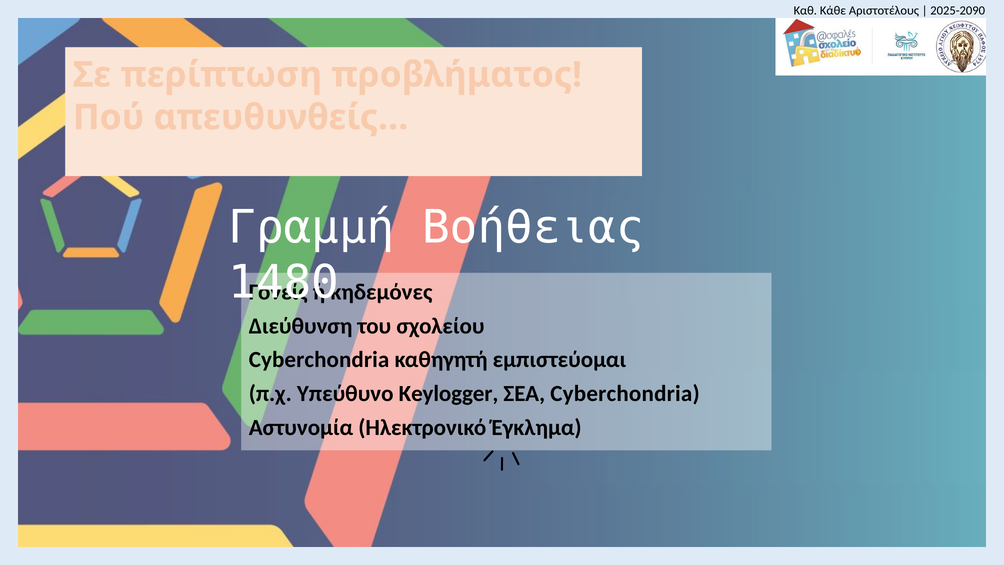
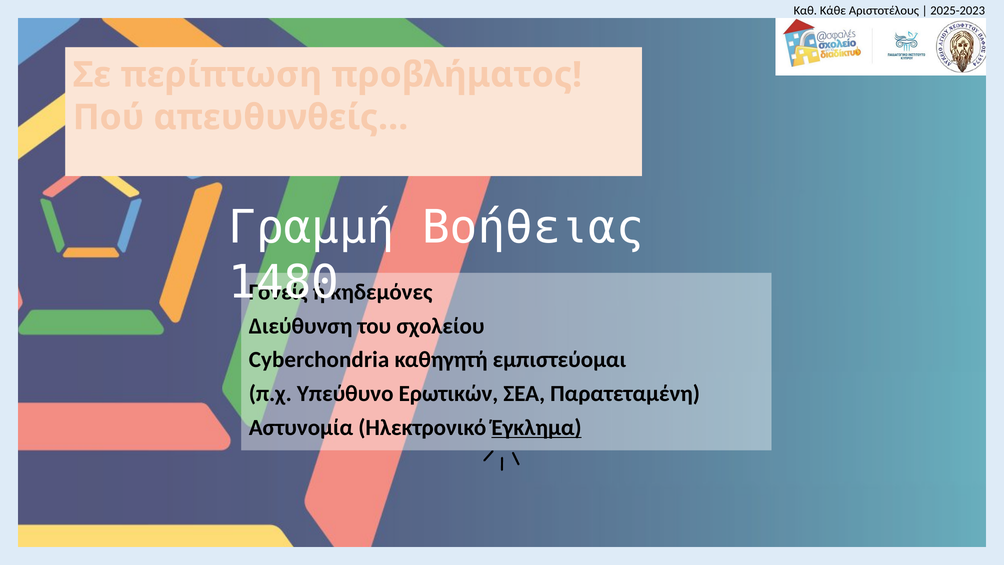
2025-2090: 2025-2090 -> 2025-2023 (958, 11)
Keylogger: Keylogger -> Ερωτικών (448, 394)
ΣΕΑ Cyberchondria: Cyberchondria -> Παρατεταμένη (625, 394)
Έγκλημα underline: none -> present (537, 427)
